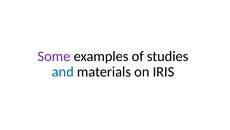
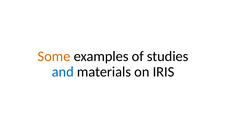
Some colour: purple -> orange (54, 56)
